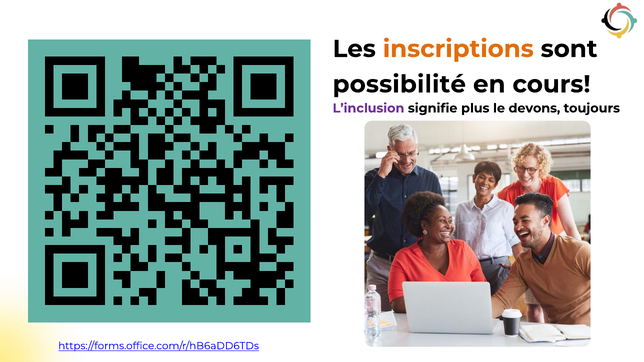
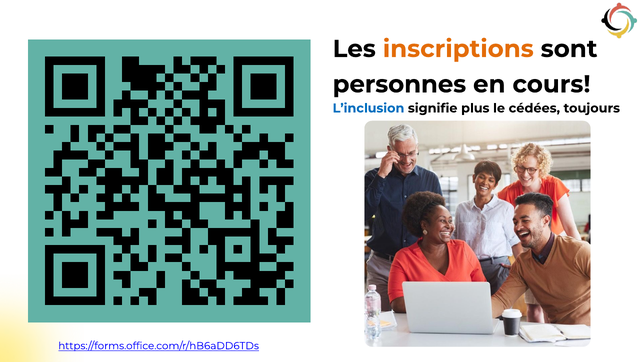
possibilité: possibilité -> personnes (399, 84)
L’inclusion colour: purple -> blue (368, 108)
devons: devons -> cédées (534, 108)
